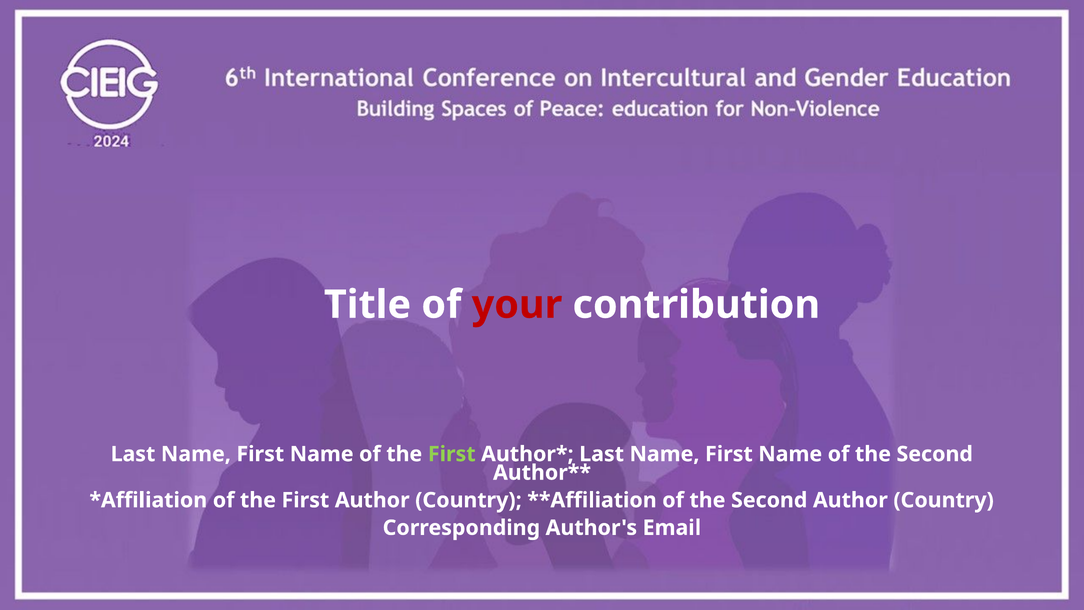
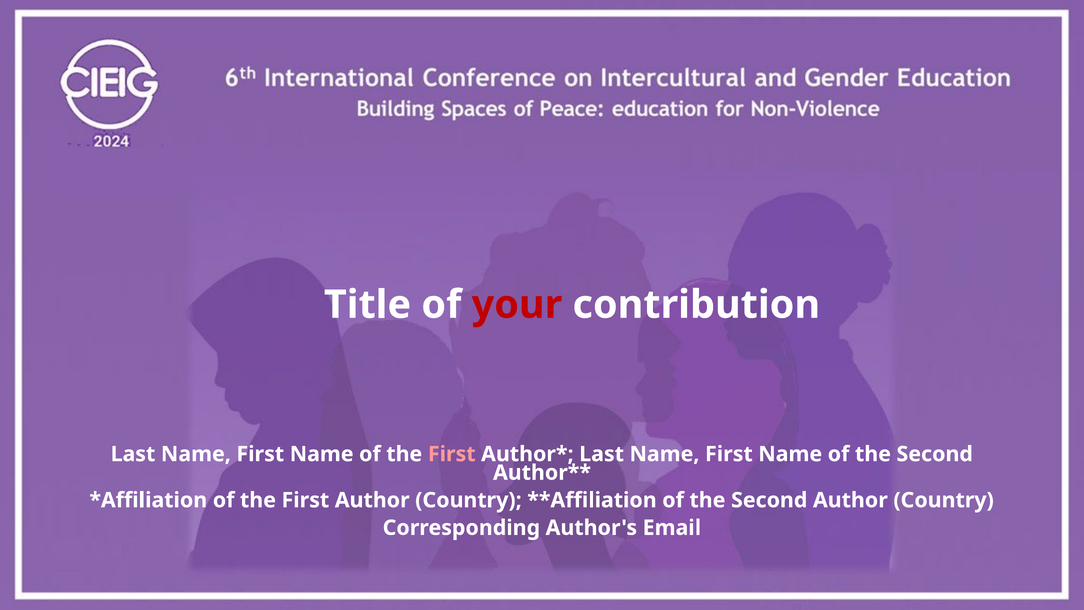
First colour: light green -> pink (452, 454)
